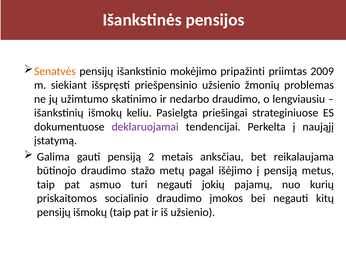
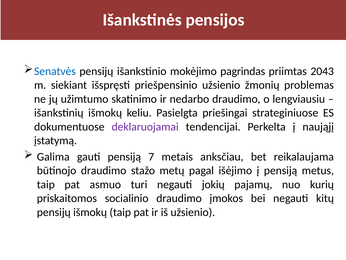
Senatvės colour: orange -> blue (55, 71)
pripažinti: pripažinti -> pagrindas (243, 71)
2009: 2009 -> 2043 (322, 71)
2: 2 -> 7 (151, 156)
